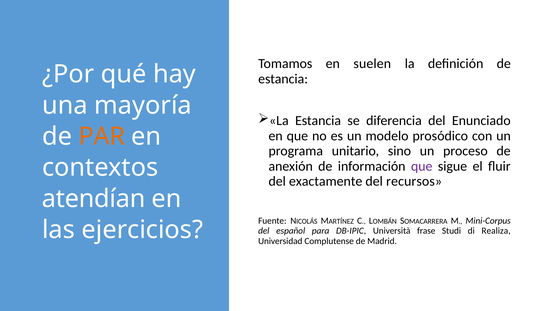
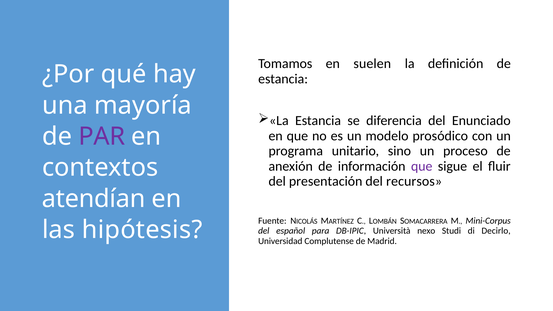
PAR colour: orange -> purple (102, 136)
exactamente: exactamente -> presentación (326, 181)
ejercicios: ejercicios -> hipótesis (142, 230)
frase: frase -> nexo (426, 231)
Realiza: Realiza -> Decirlo (496, 231)
